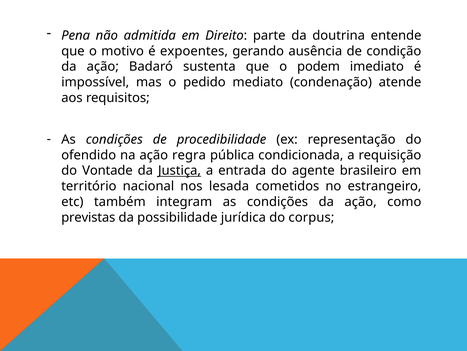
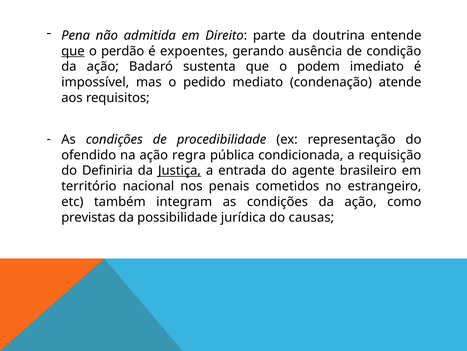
que underline: none -> present (73, 51)
motivo: motivo -> perdão (123, 51)
Vontade: Vontade -> Definiria (107, 170)
lesada: lesada -> penais (229, 186)
corpus: corpus -> causas (311, 217)
